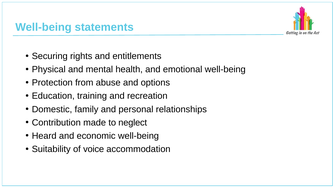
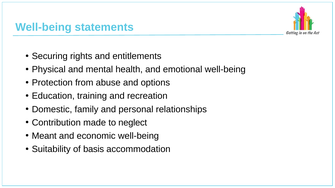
Heard: Heard -> Meant (44, 136)
voice: voice -> basis (94, 149)
